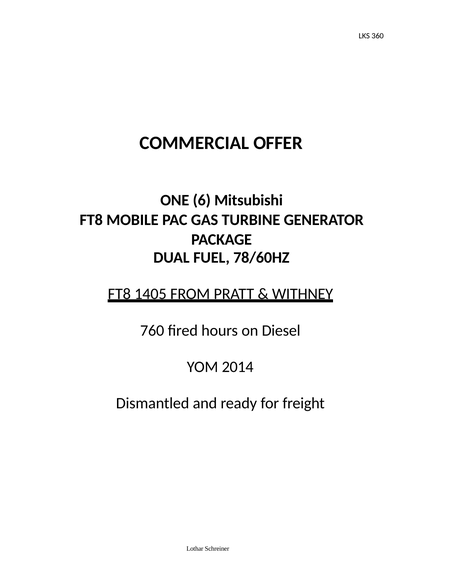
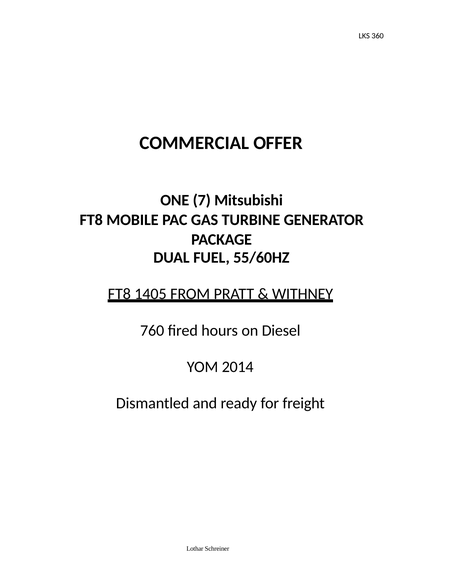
6: 6 -> 7 (202, 200)
78/60HZ: 78/60HZ -> 55/60HZ (261, 257)
